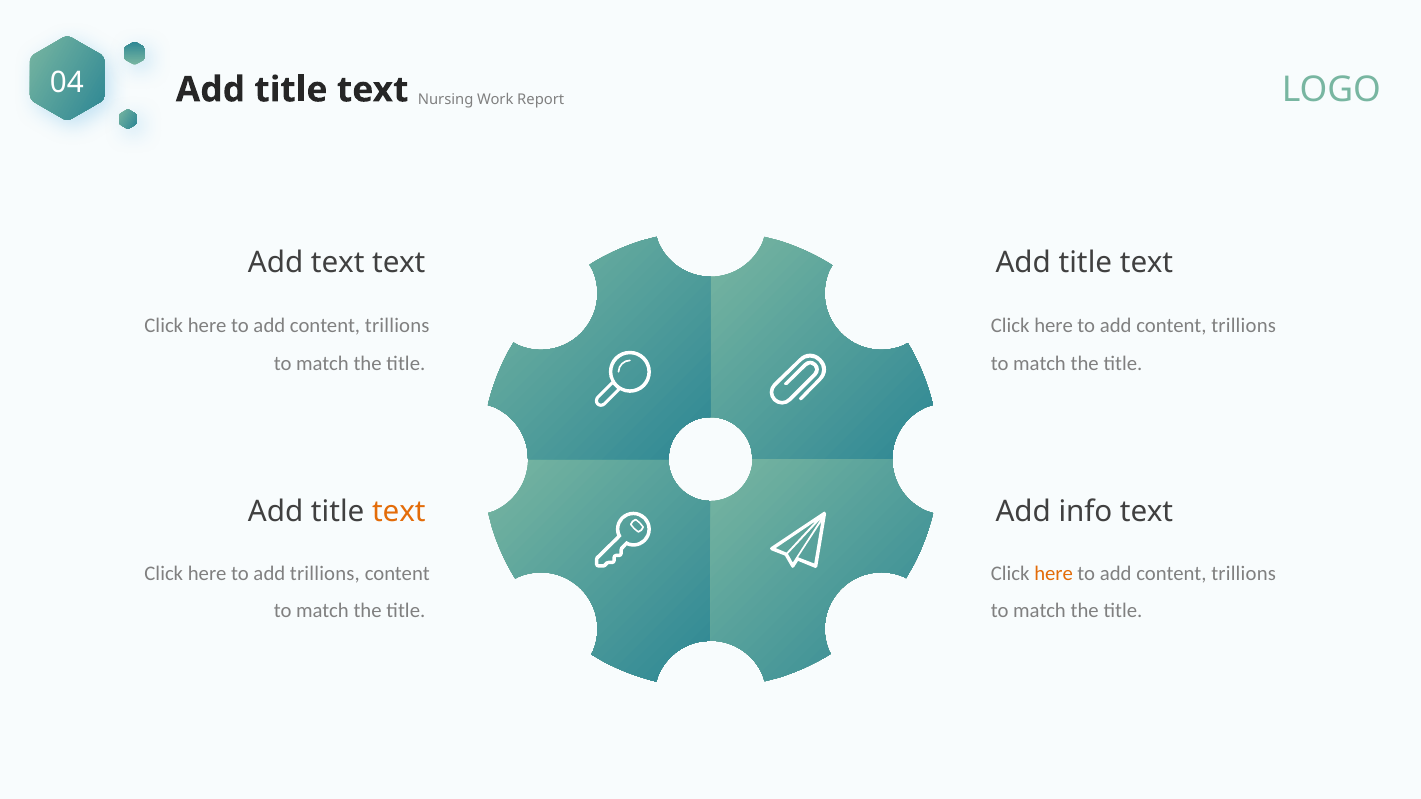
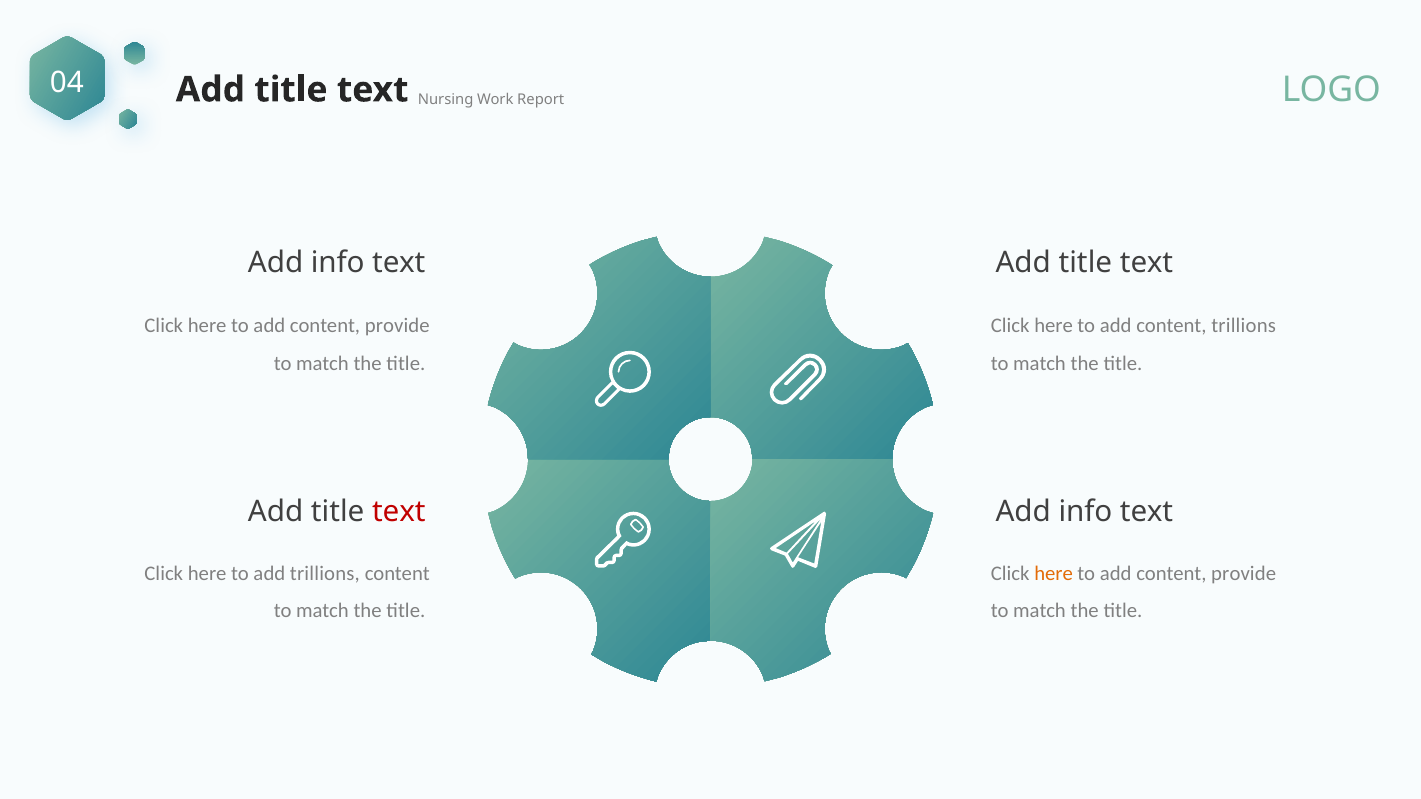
text: text -> info (338, 262)
trillions: trillions -> provide (397, 326)
text colour: orange -> red (399, 512)
trillions: trillions -> provide (1244, 574)
